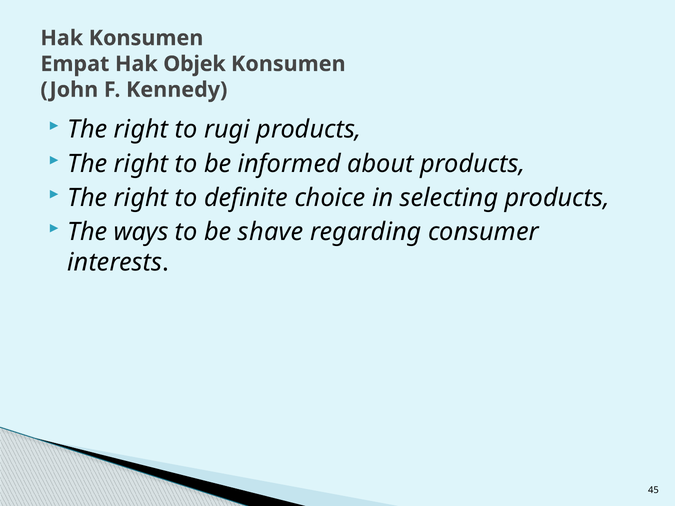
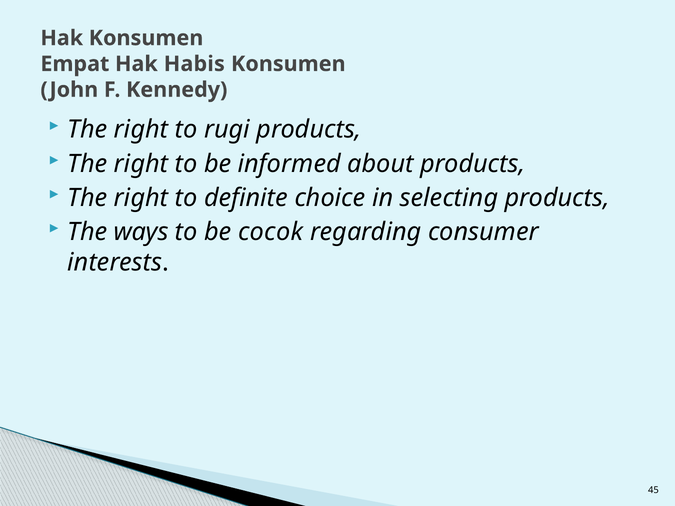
Objek: Objek -> Habis (194, 64)
shave: shave -> cocok (271, 232)
